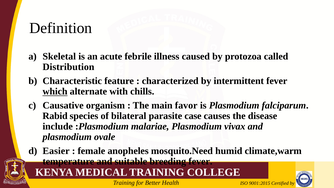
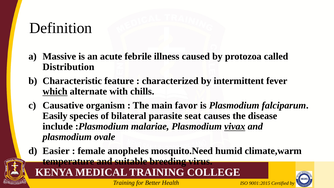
Skeletal: Skeletal -> Massive (59, 56)
Rabid: Rabid -> Easily (55, 116)
case: case -> seat (193, 116)
vivax underline: none -> present (235, 126)
breeding fever: fever -> virus (200, 161)
